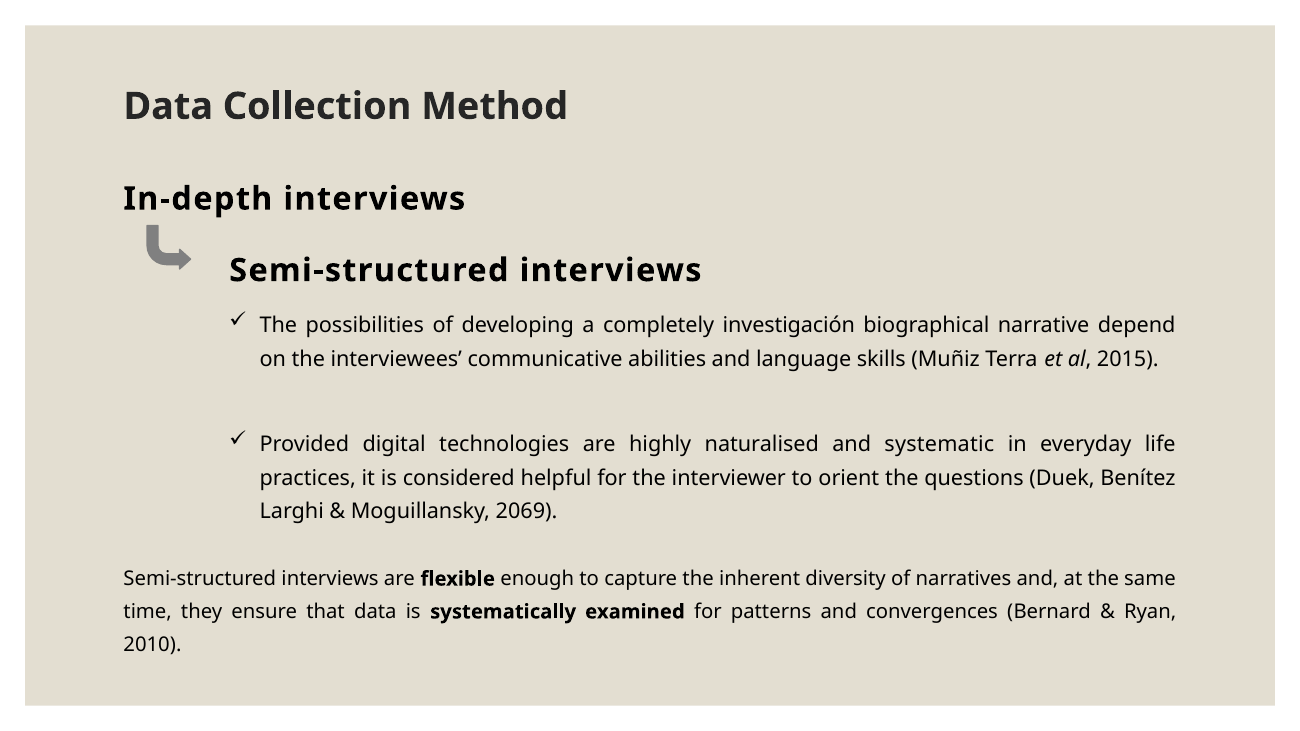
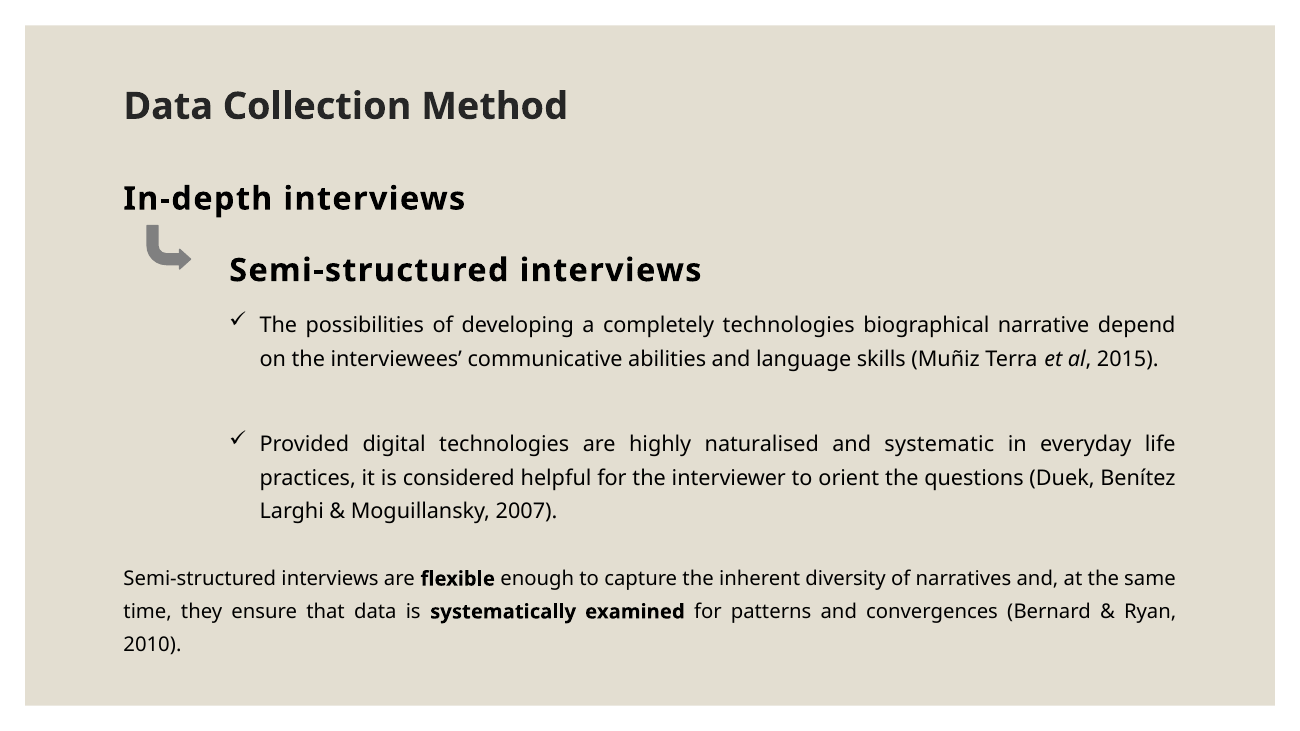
completely investigación: investigación -> technologies (789, 325)
2069: 2069 -> 2007 (527, 512)
